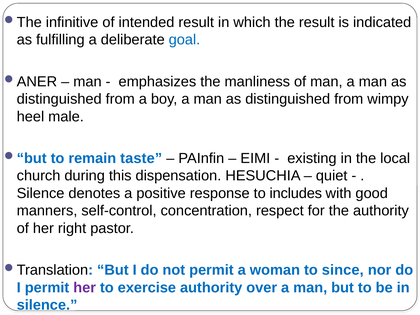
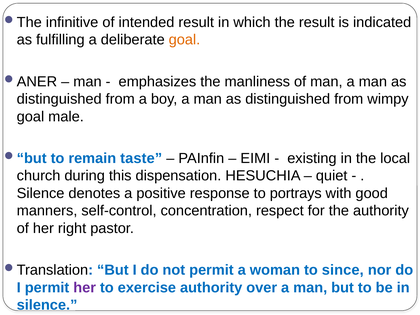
goal colour: blue -> orange (184, 40)
heel: heel -> goal (30, 117)
includes: includes -> portrays (296, 193)
